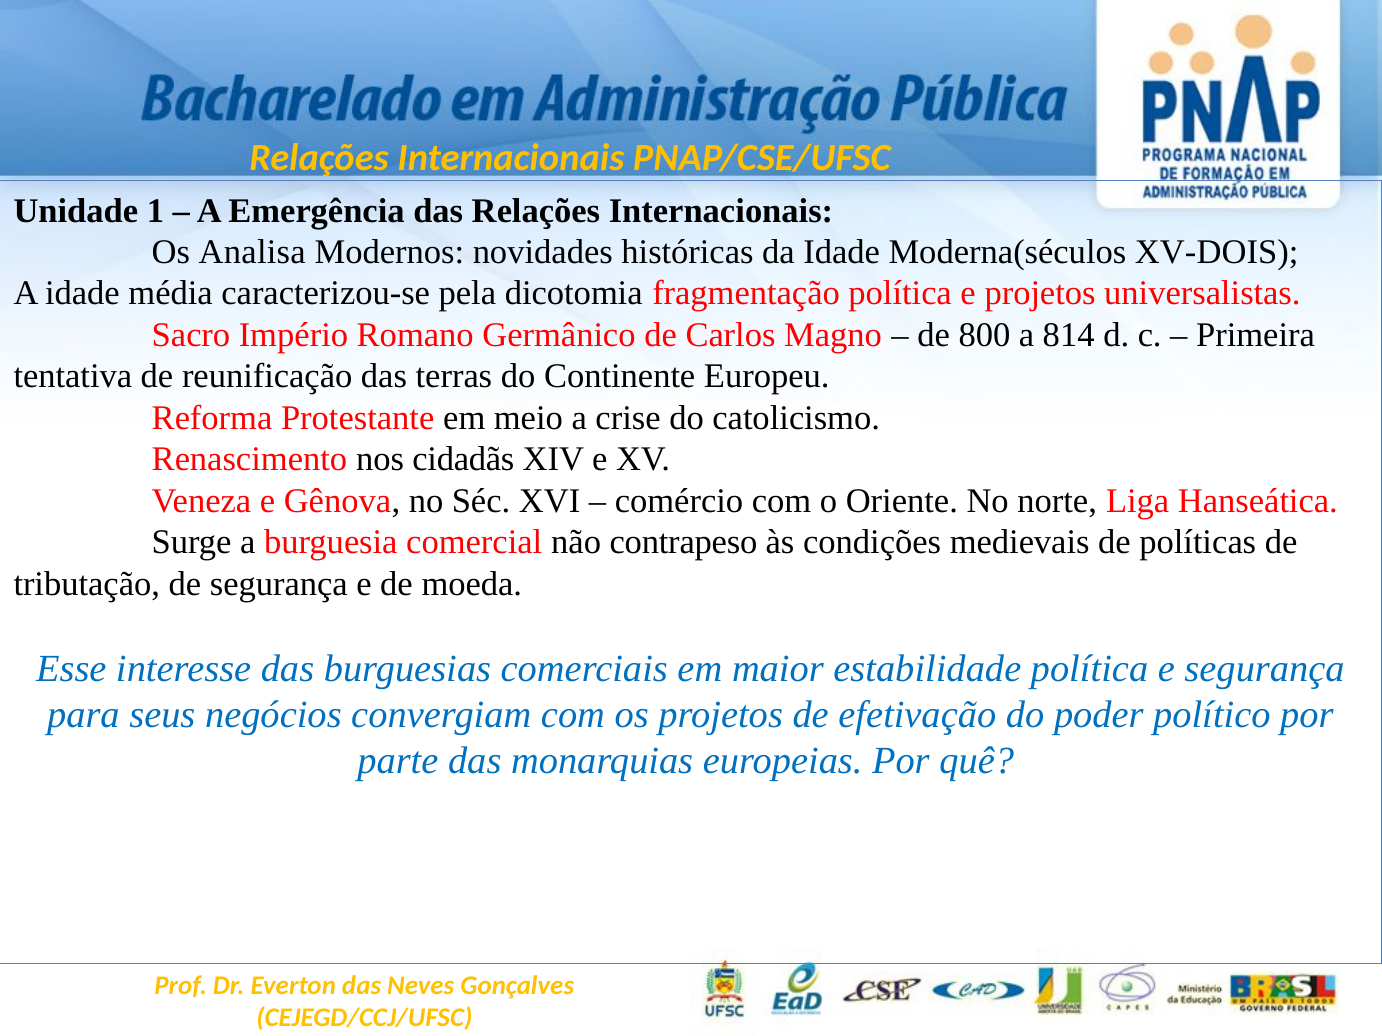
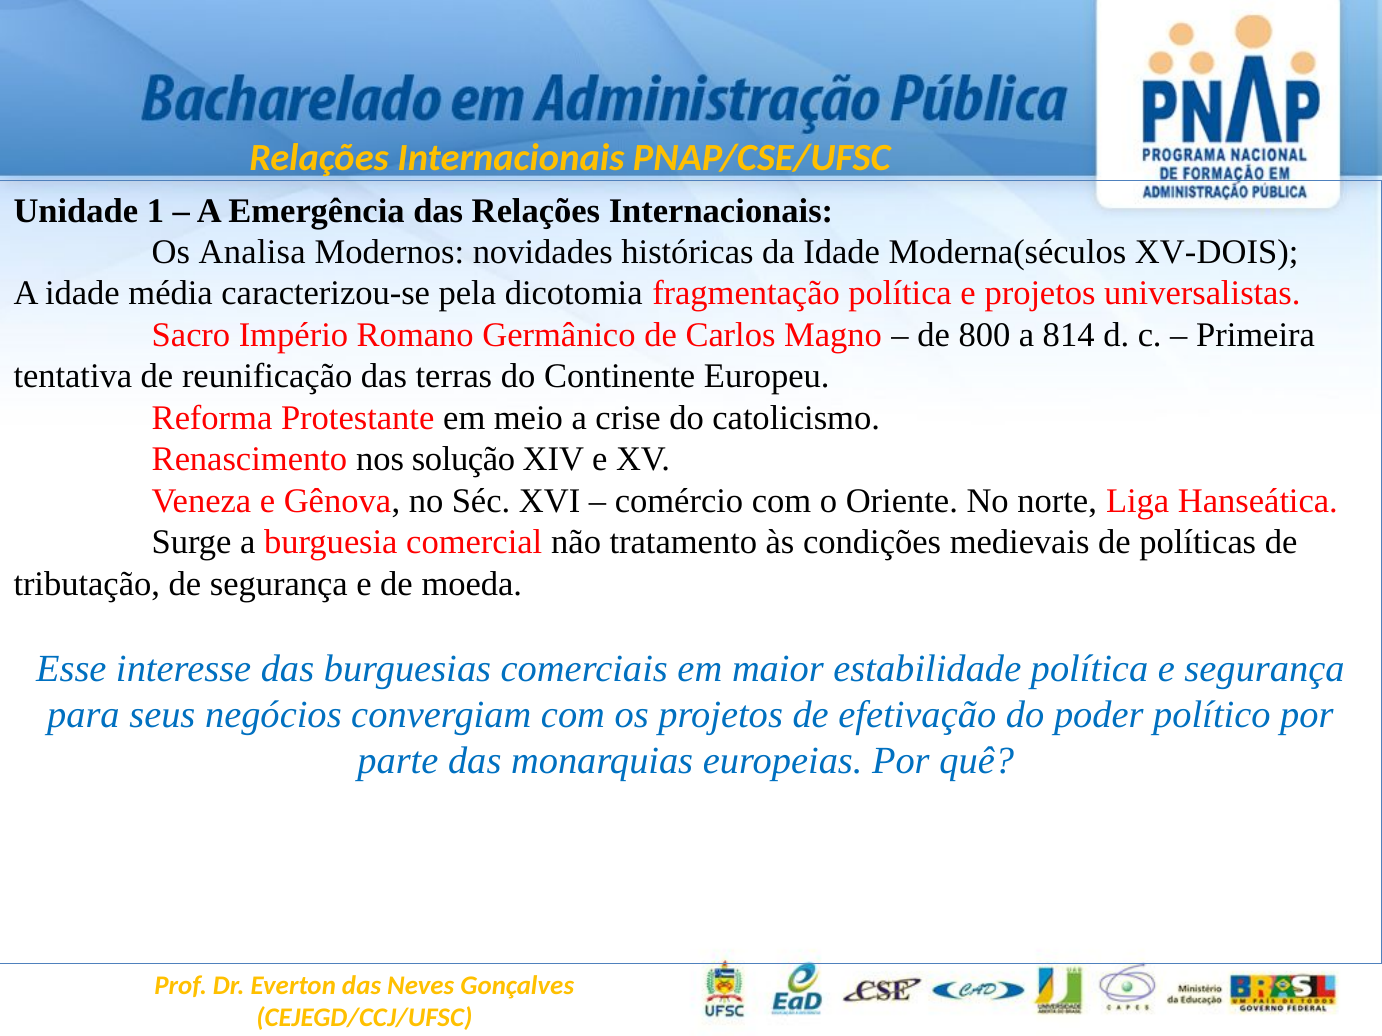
cidadãs: cidadãs -> solução (463, 460)
contrapeso: contrapeso -> tratamento (683, 542)
